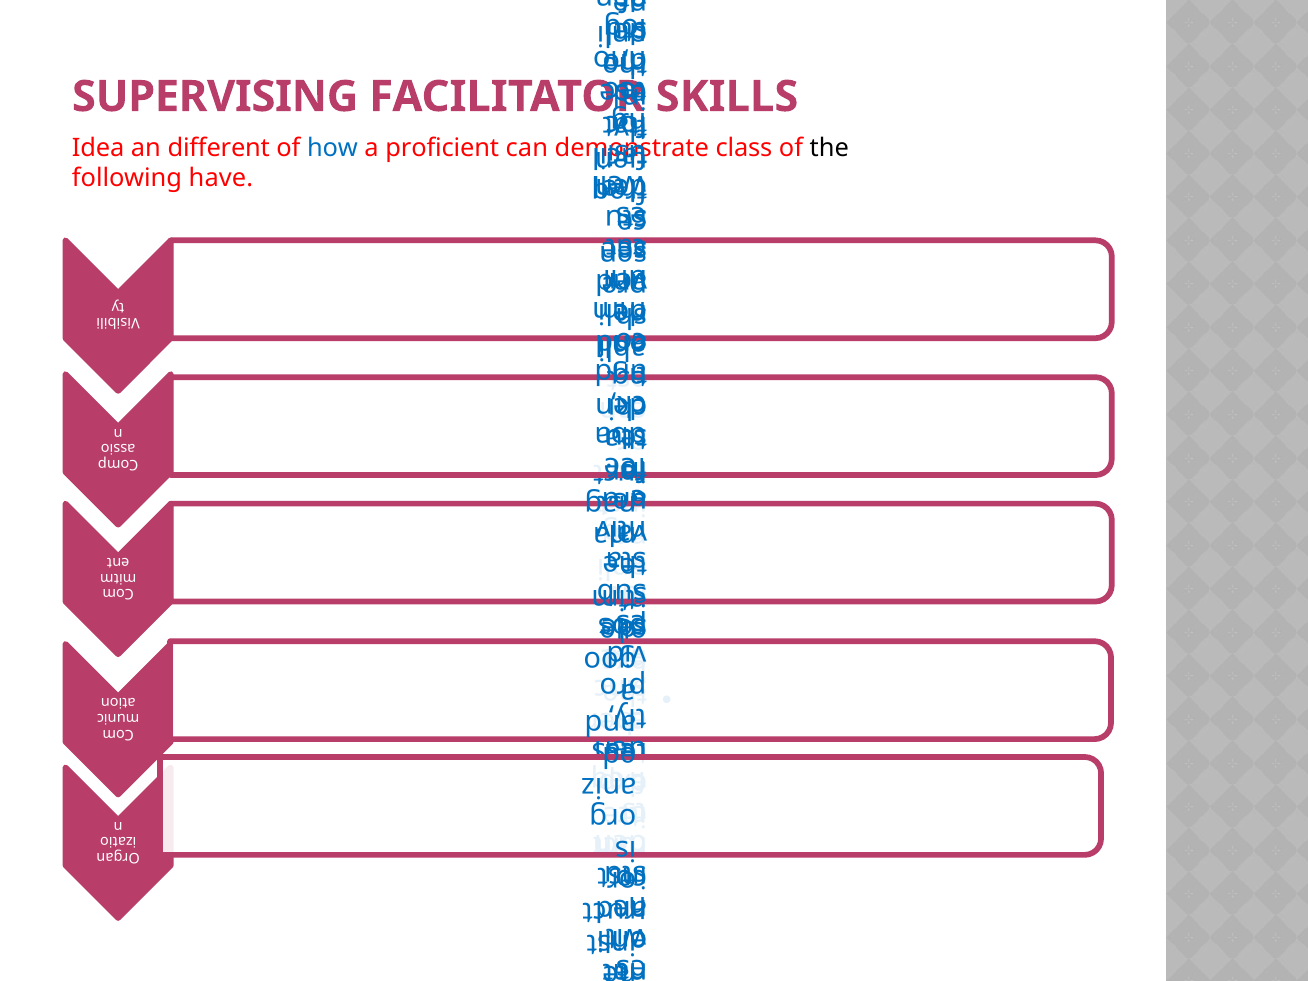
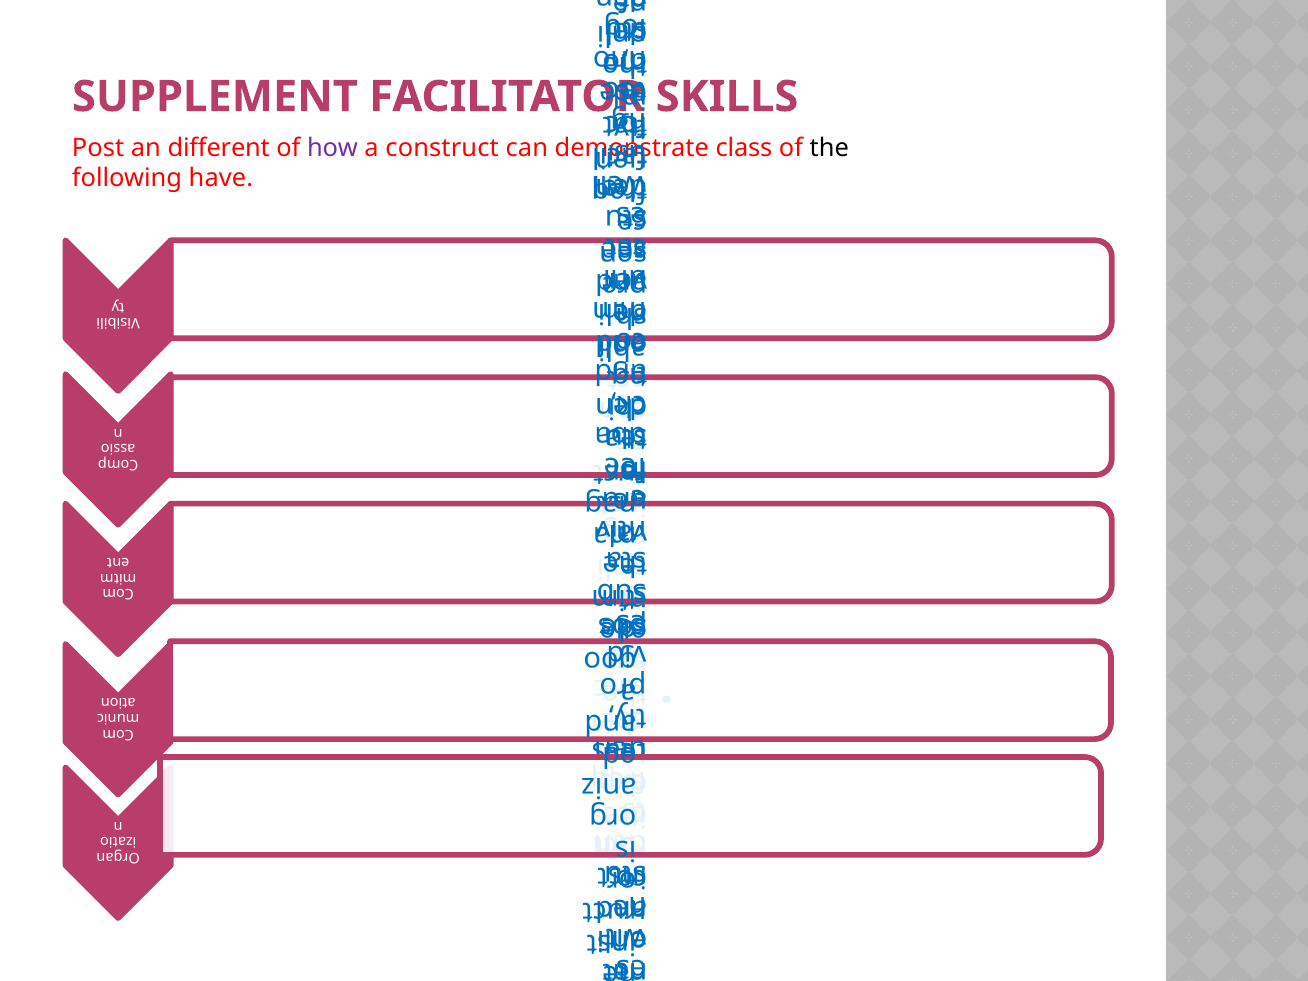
SUPERVISING: SUPERVISING -> SUPPLEMENT (215, 97)
Idea: Idea -> Post (98, 148)
how colour: blue -> purple (333, 148)
proficient: proficient -> construct (442, 148)
